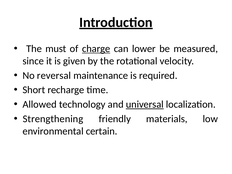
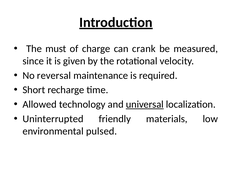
charge underline: present -> none (96, 49)
lower: lower -> crank (144, 49)
Strengthening: Strengthening -> Uninterrupted (53, 119)
certain: certain -> pulsed (102, 131)
